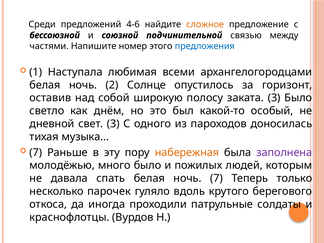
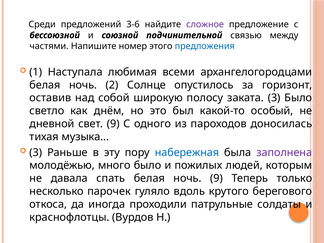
4-6: 4-6 -> 3-6 (133, 25)
сложное colour: orange -> purple (205, 25)
свет 3: 3 -> 9 (113, 124)
7: 7 -> 3 (36, 152)
набережная colour: orange -> blue (187, 152)
ночь 7: 7 -> 9 (217, 178)
